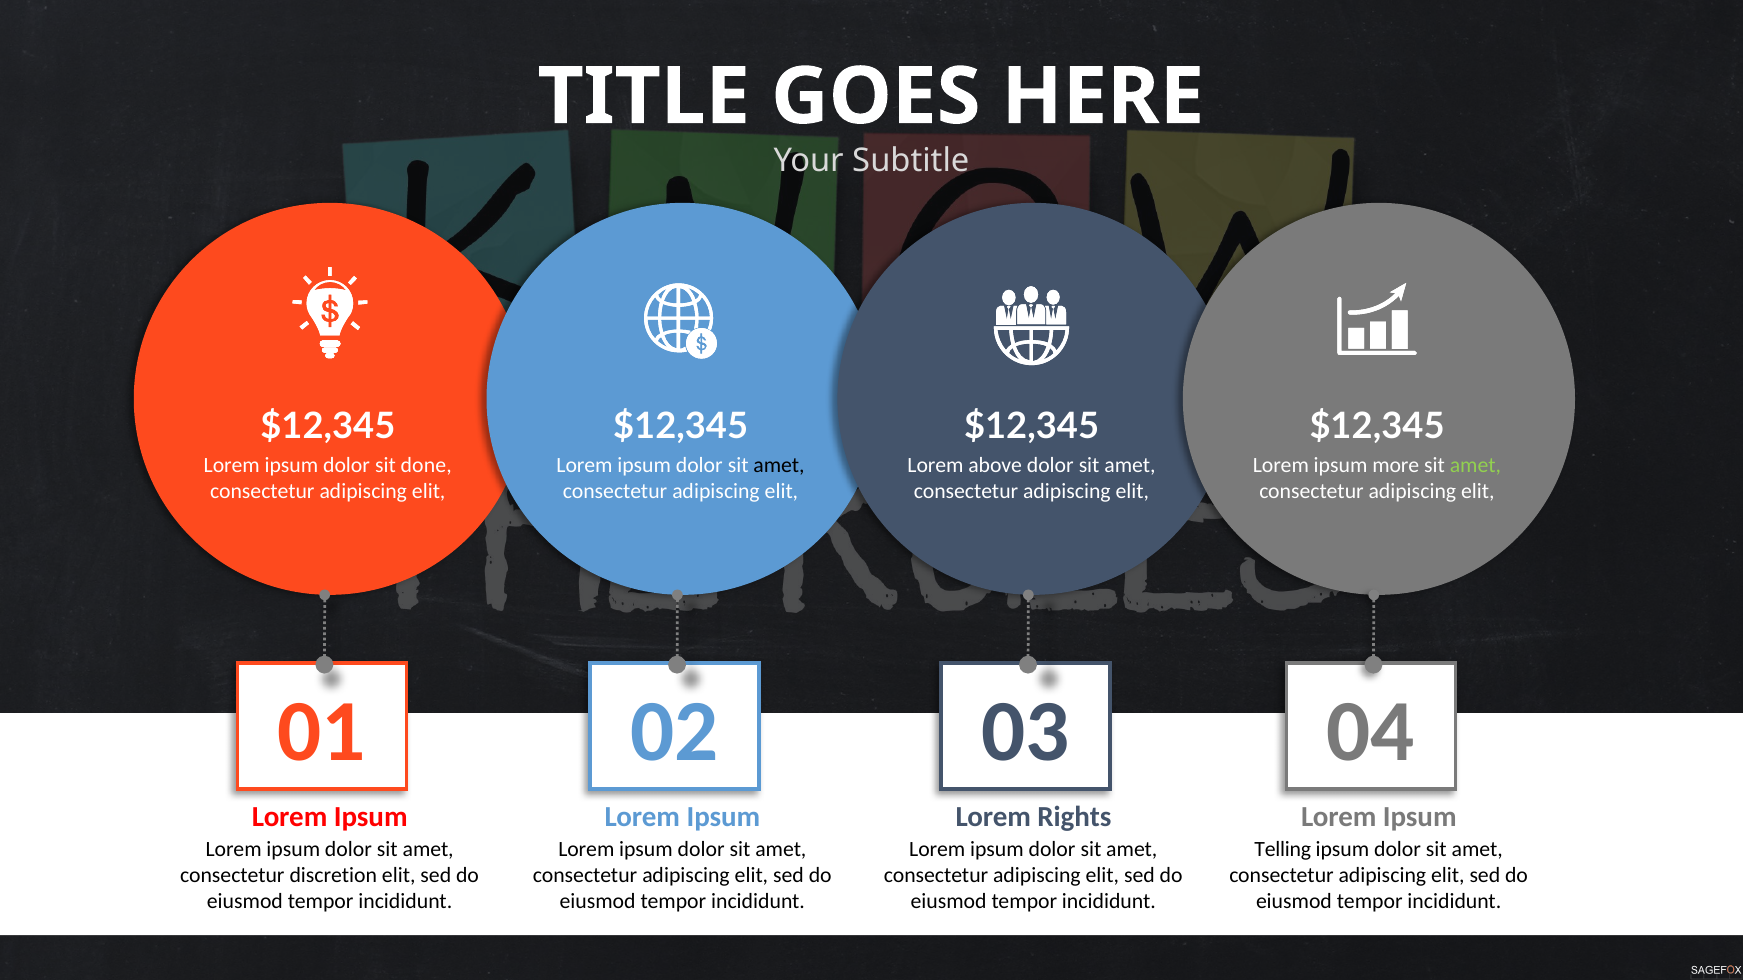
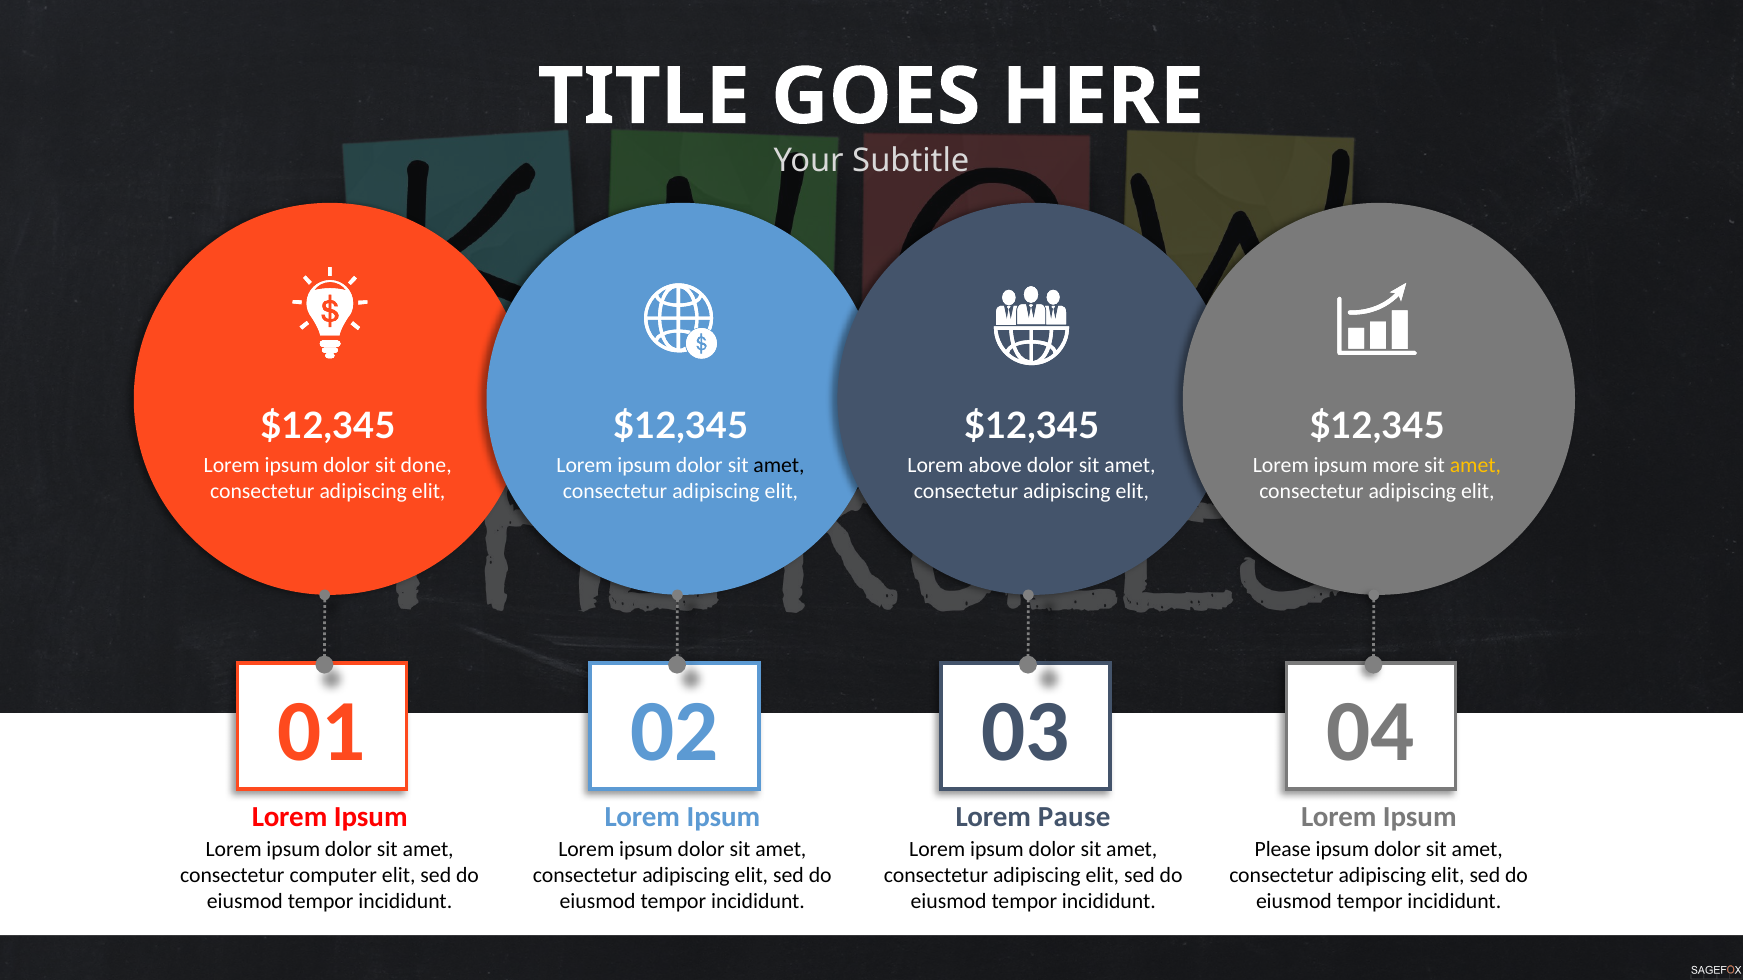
amet colour: light green -> yellow (1475, 465)
Rights: Rights -> Pause (1074, 818)
Telling: Telling -> Please (1283, 850)
discretion: discretion -> computer (333, 876)
